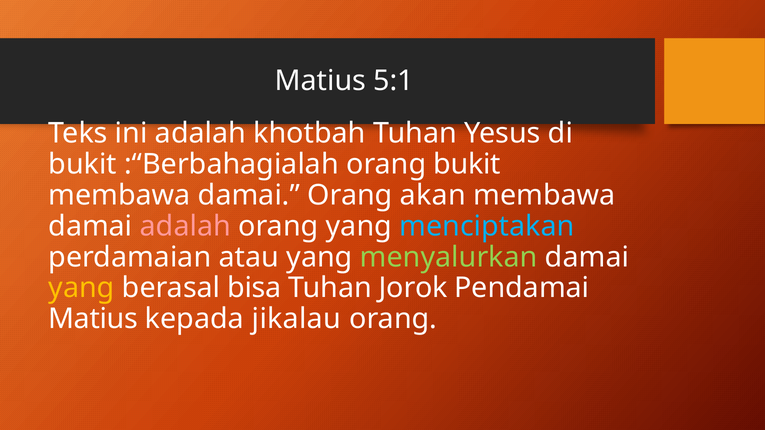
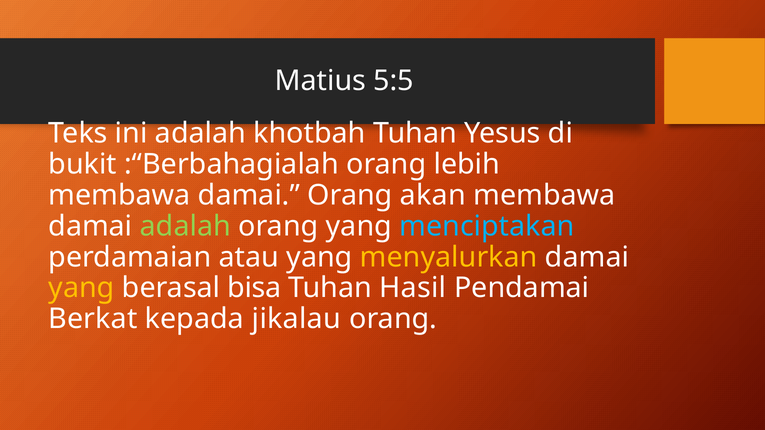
5:1: 5:1 -> 5:5 (394, 81)
orang bukit: bukit -> lebih (467, 164)
adalah colour: pink -> light green (185, 226)
menyalurkan colour: light green -> yellow (449, 257)
Jorok: Jorok -> Hasil (413, 288)
Matius: Matius -> Berkat (93, 319)
